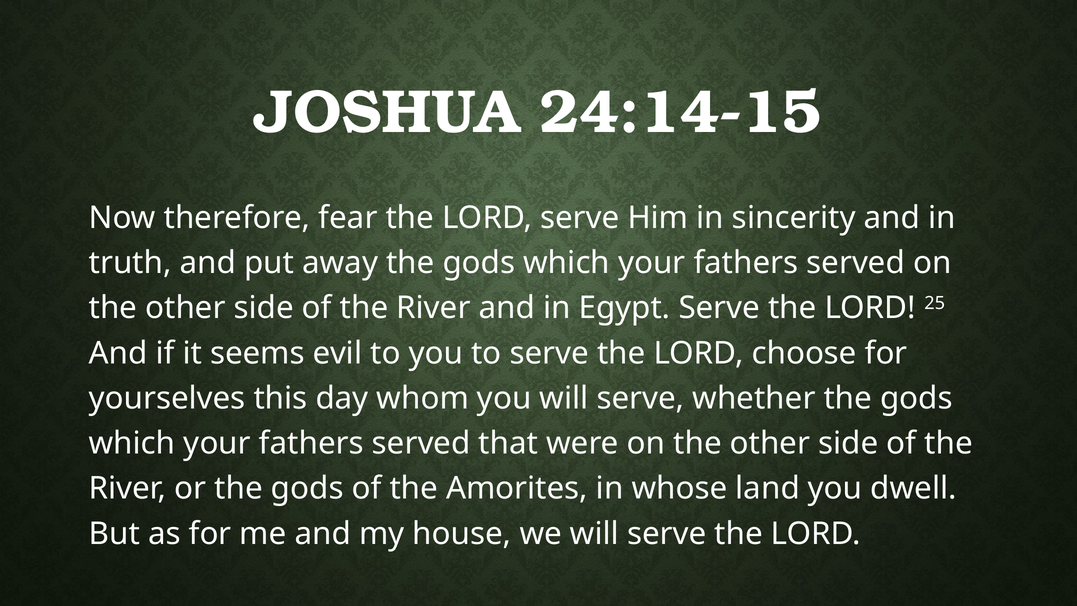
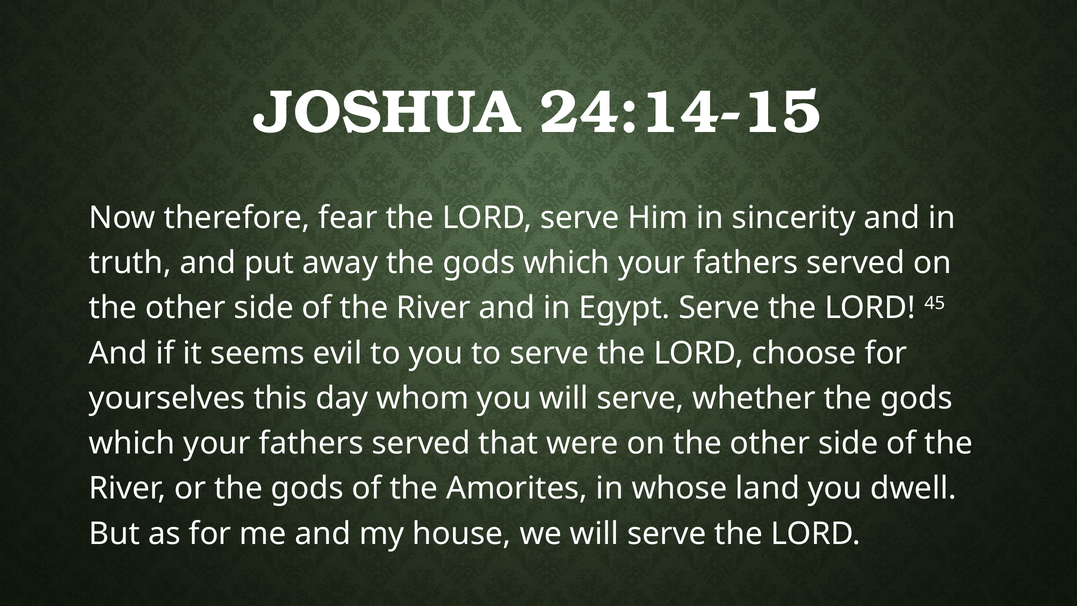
25: 25 -> 45 (935, 303)
